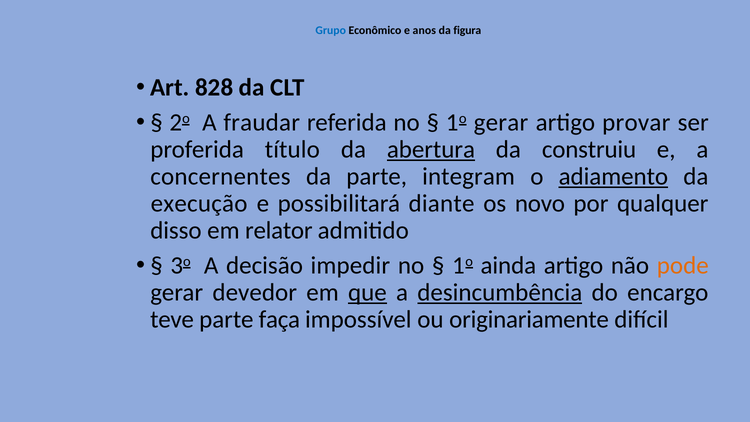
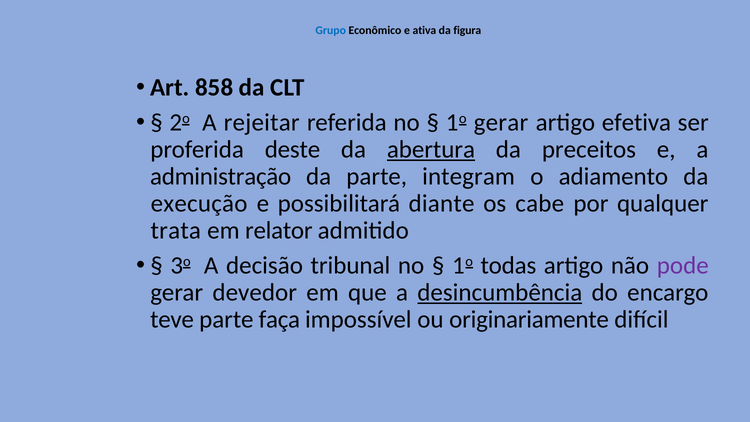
anos: anos -> ativa (424, 30)
828: 828 -> 858 (214, 88)
fraudar: fraudar -> rejeitar (262, 122)
provar: provar -> efetiva (636, 122)
título: título -> deste (292, 149)
construiu: construiu -> preceitos (589, 149)
concernentes: concernentes -> administração (221, 176)
adiamento underline: present -> none (613, 176)
novo: novo -> cabe (540, 203)
disso: disso -> trata (176, 230)
impedir: impedir -> tribunal (350, 265)
ainda: ainda -> todas (508, 265)
pode colour: orange -> purple (683, 265)
que underline: present -> none (367, 292)
